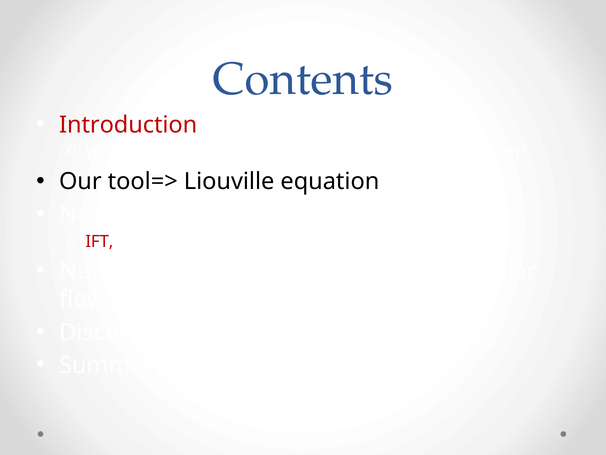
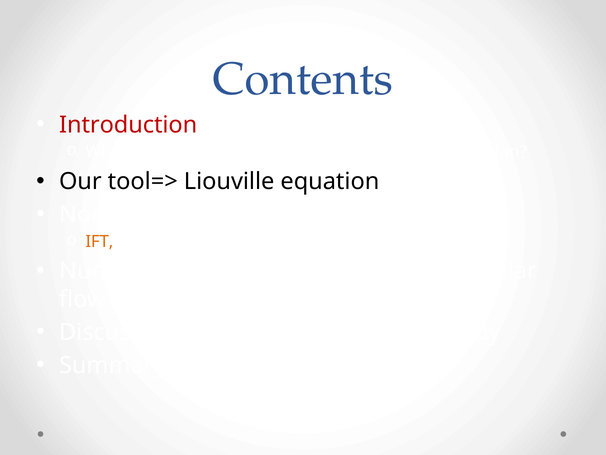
IFT colour: red -> orange (99, 241)
